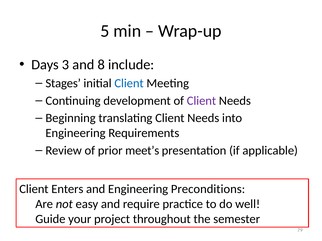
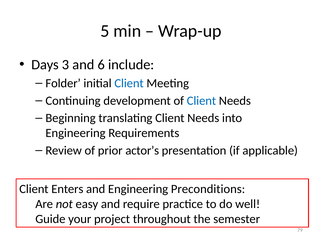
8: 8 -> 6 (101, 65)
Stages: Stages -> Folder (63, 83)
Client colour: purple -> blue (201, 101)
meet’s: meet’s -> actor’s (142, 151)
